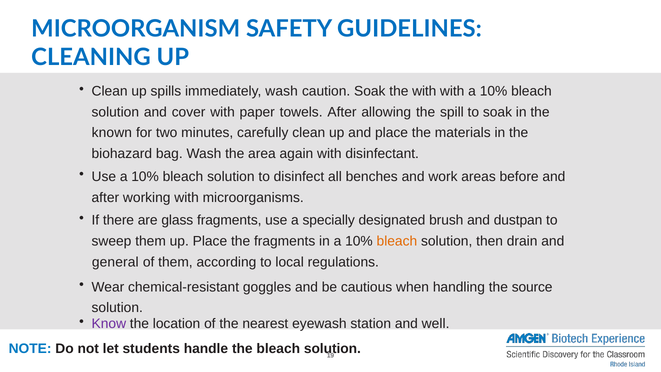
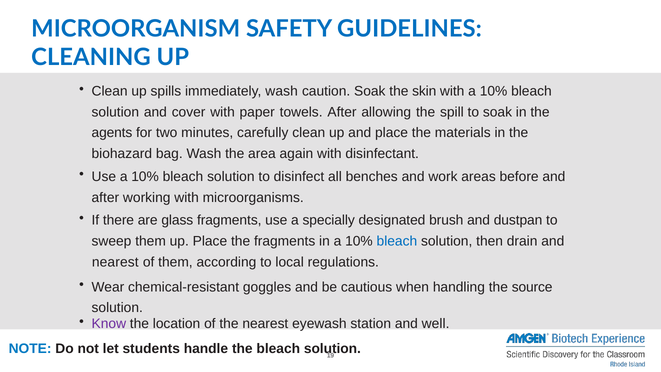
the with: with -> skin (424, 91)
known: known -> agents (112, 133)
bleach colour: orange -> blue (397, 241)
general: general -> nearest (115, 262)
